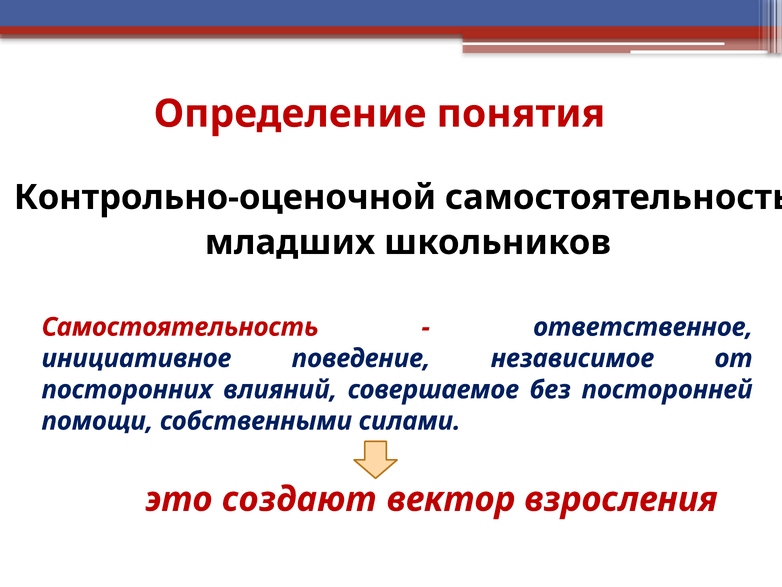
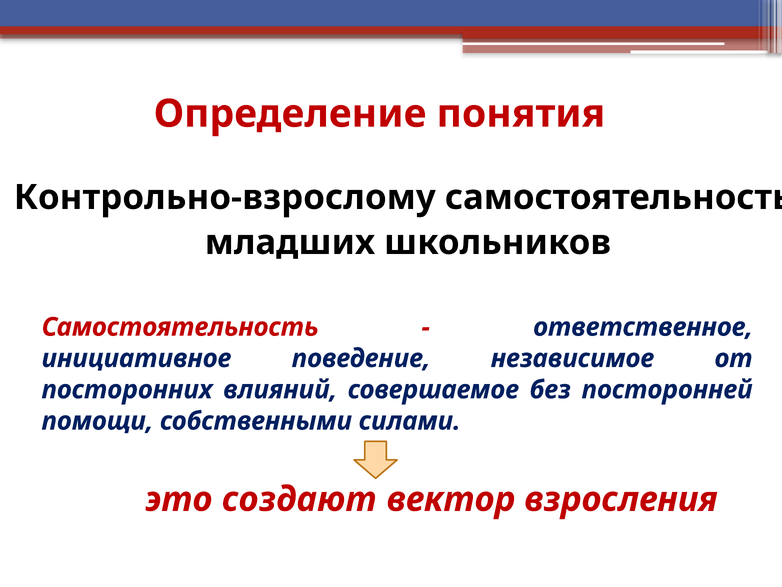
Контрольно-оценочной: Контрольно-оценочной -> Контрольно-взрослому (225, 197)
